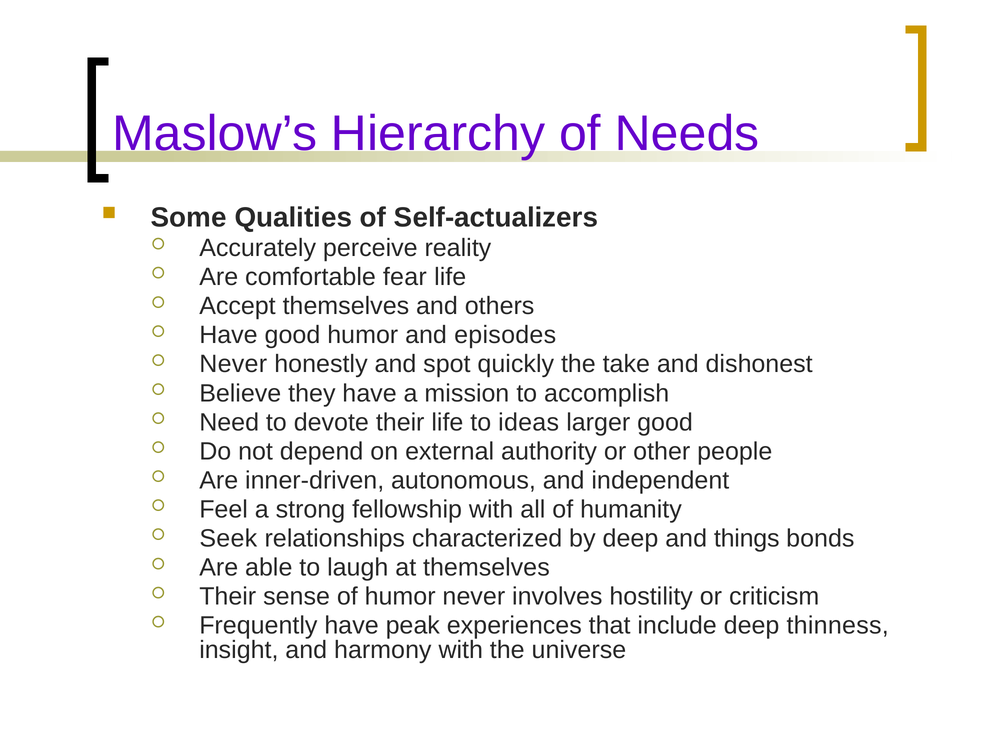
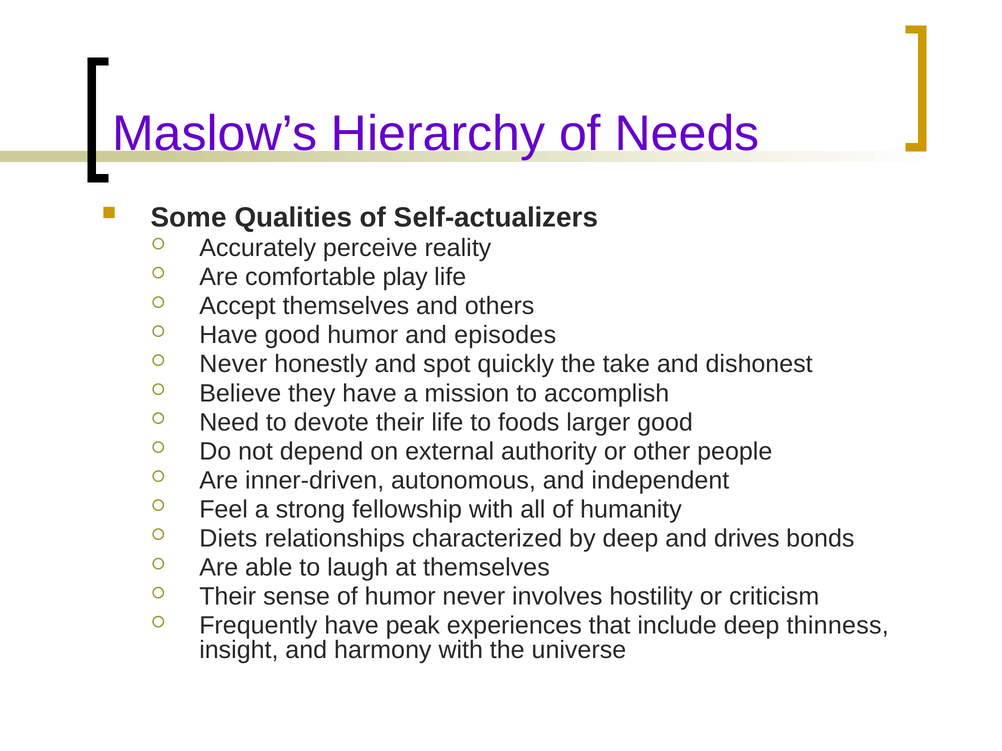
fear: fear -> play (405, 277)
ideas: ideas -> foods (529, 423)
Seek: Seek -> Diets (228, 539)
things: things -> drives (747, 539)
